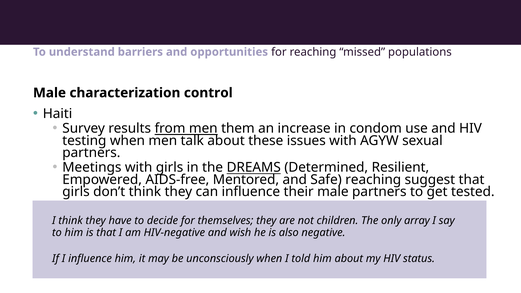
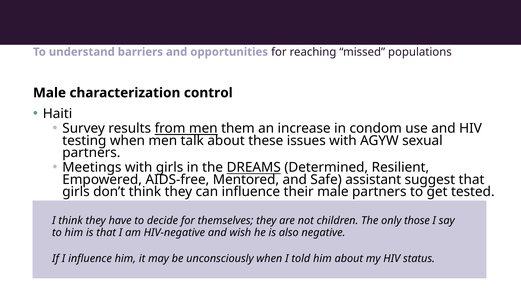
Safe reaching: reaching -> assistant (373, 180)
array: array -> those (417, 221)
